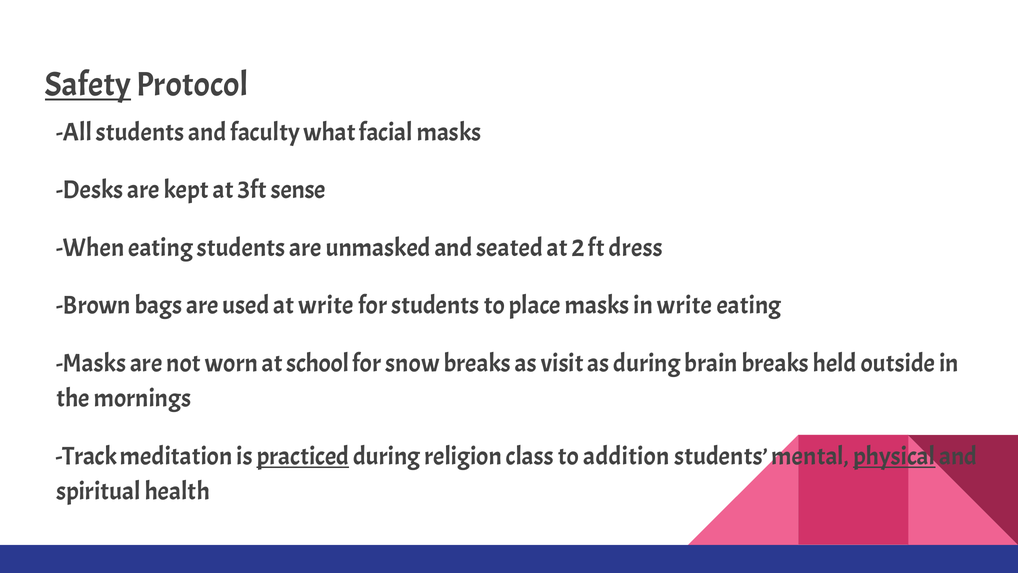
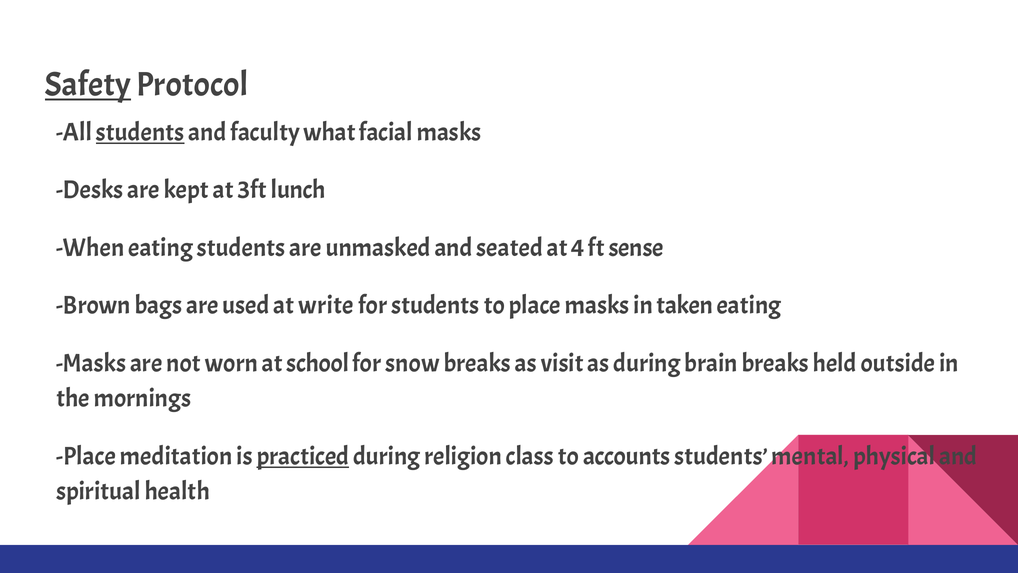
students underline: none -> present (140, 132)
sense: sense -> lunch (298, 190)
2: 2 -> 4 (578, 248)
dress: dress -> sense (636, 248)
in write: write -> taken (685, 305)
Track: Track -> Place (86, 456)
addition: addition -> accounts (627, 456)
physical underline: present -> none (894, 456)
